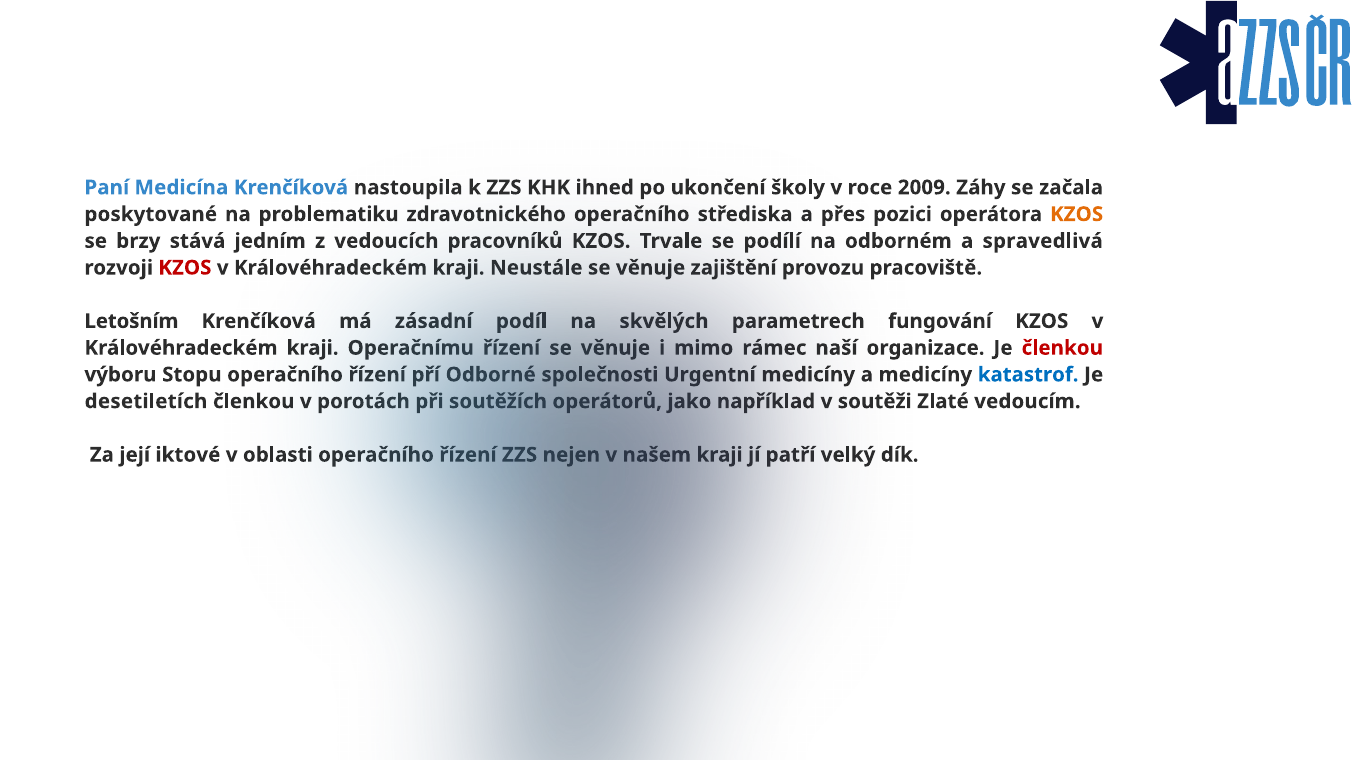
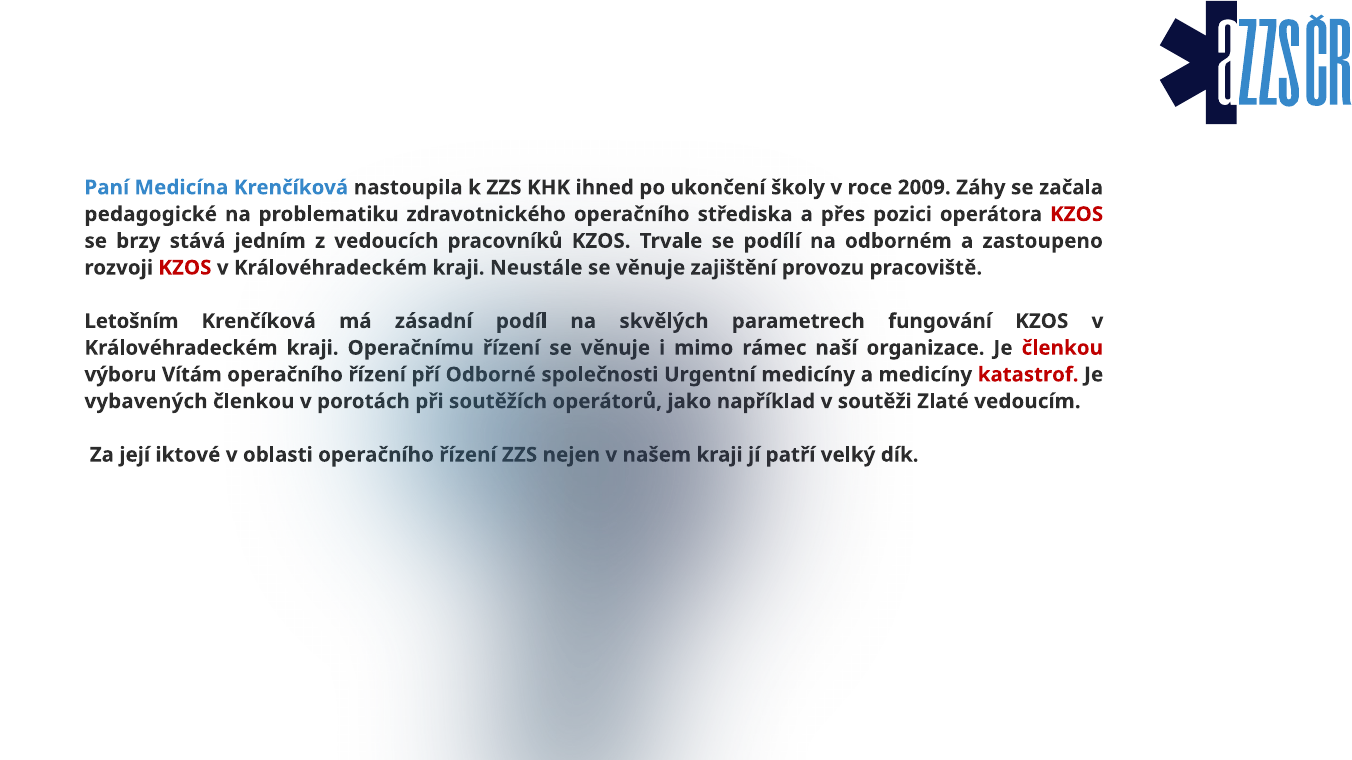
poskytované: poskytované -> pedagogické (151, 214)
KZOS colour: orange -> red (1077, 214)
spravedlivá: spravedlivá -> zastoupeno (1043, 241)
Stopu: Stopu -> Vítám (192, 375)
katastrof colour: blue -> red (1028, 375)
desetiletích: desetiletích -> vybavených (146, 402)
